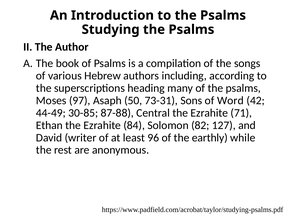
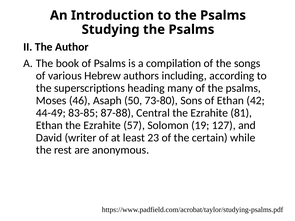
97: 97 -> 46 (80, 101)
73-31: 73-31 -> 73-80 (161, 101)
of Word: Word -> Ethan (230, 101)
30-85: 30-85 -> 83-85 (83, 113)
71: 71 -> 81 (241, 113)
84: 84 -> 57 (134, 125)
82: 82 -> 19 (200, 125)
96: 96 -> 23 (153, 138)
earthly: earthly -> certain (210, 138)
